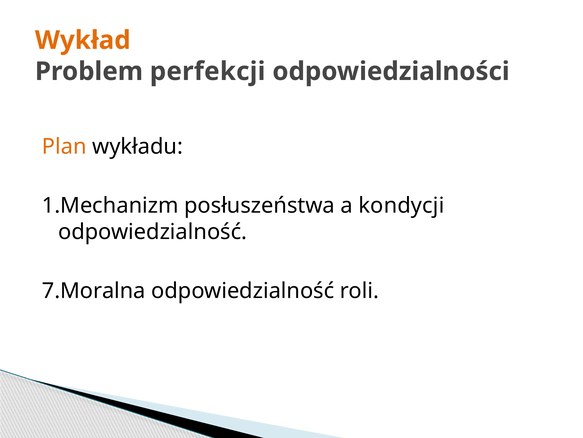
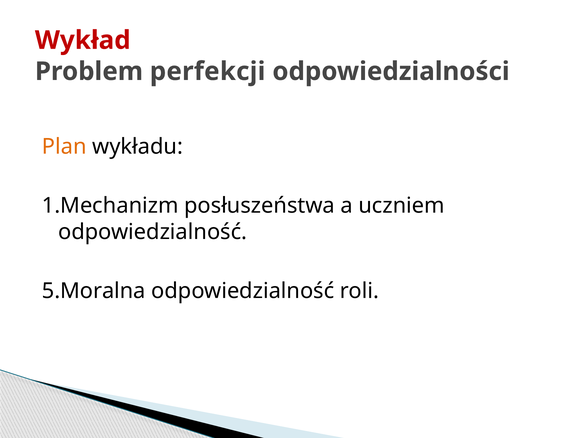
Wykład colour: orange -> red (83, 40)
kondycji: kondycji -> uczniem (401, 205)
7.Moralna: 7.Moralna -> 5.Moralna (94, 291)
